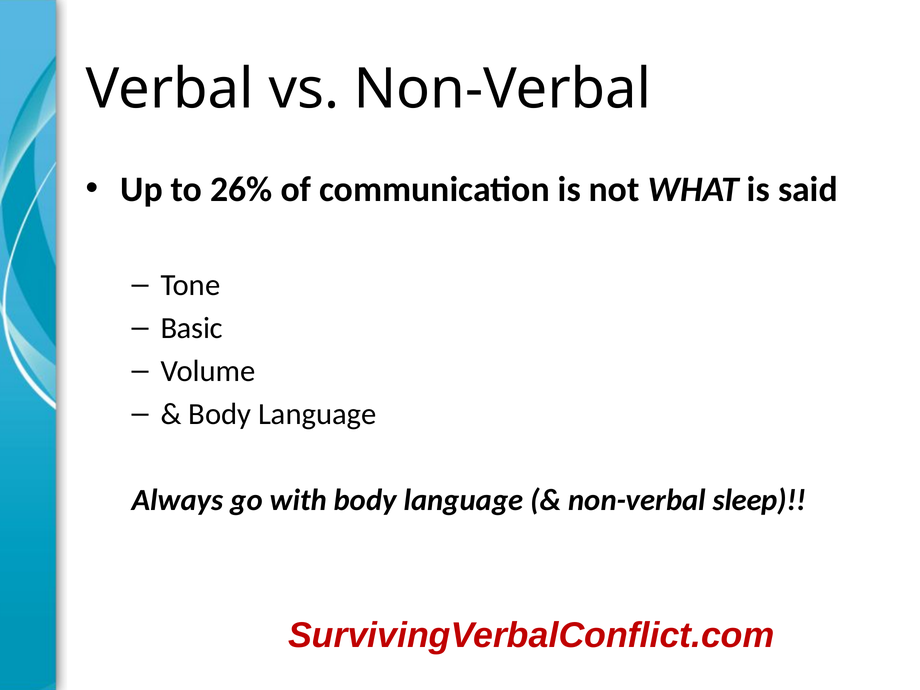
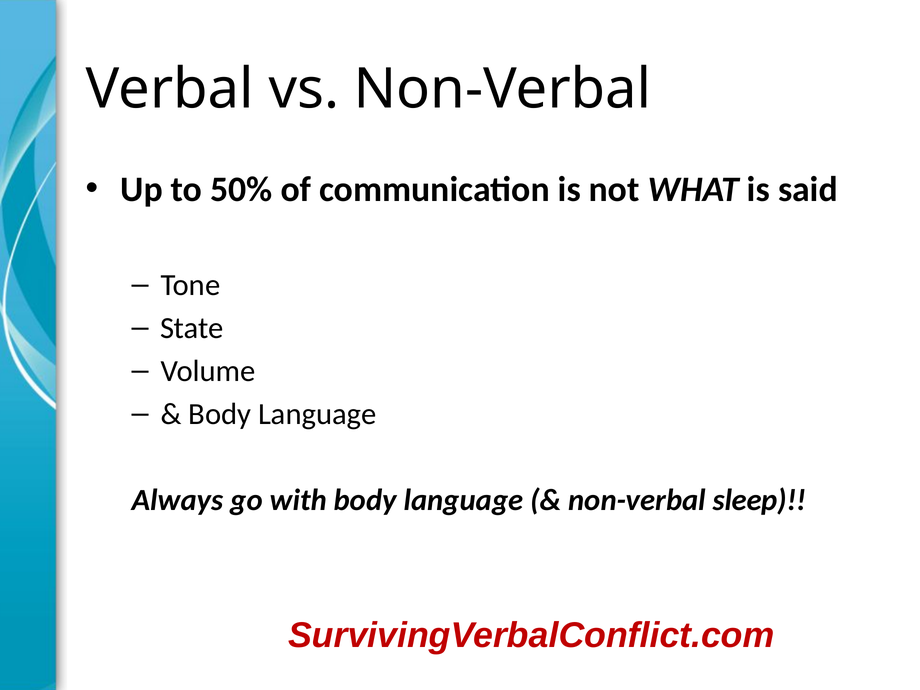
26%: 26% -> 50% (241, 190)
Basic: Basic -> State (192, 328)
